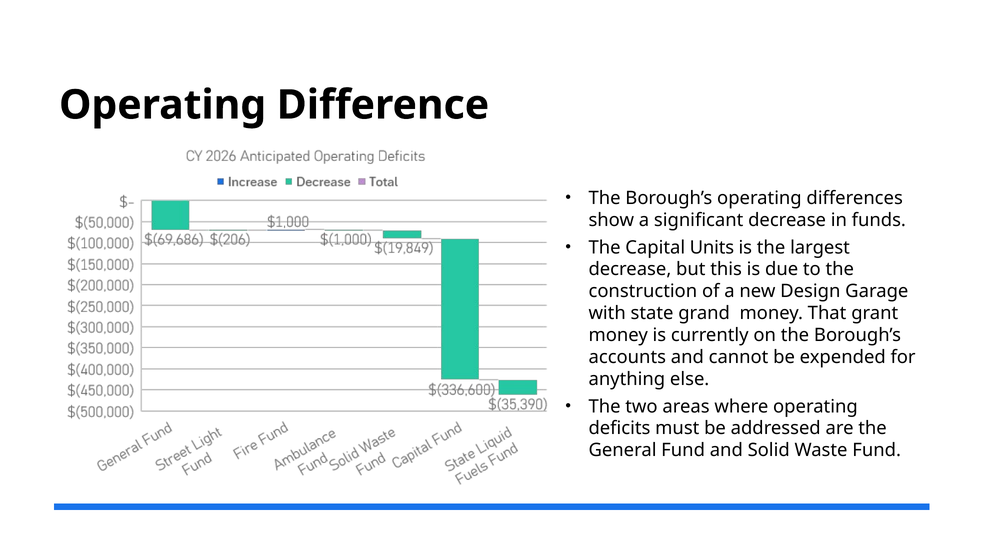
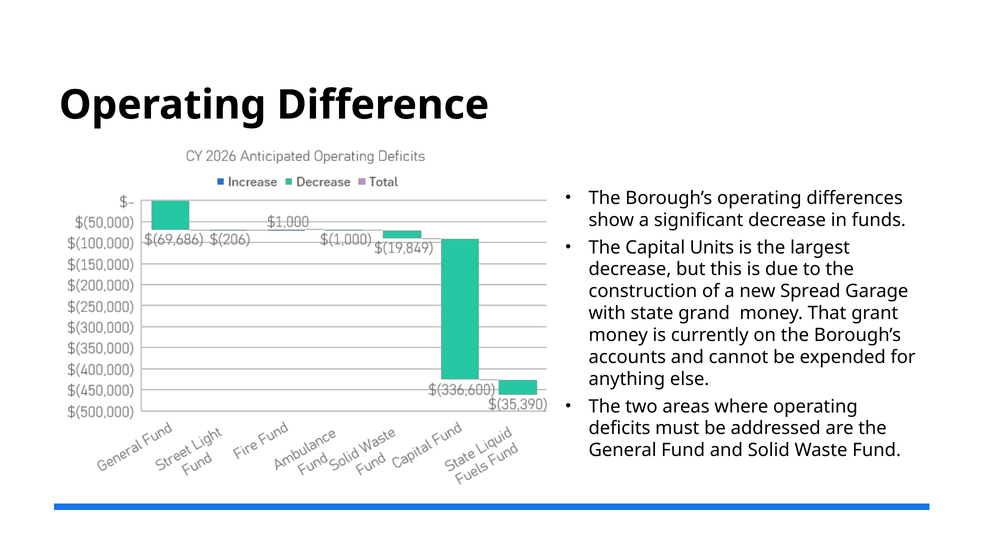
Design: Design -> Spread (810, 291)
